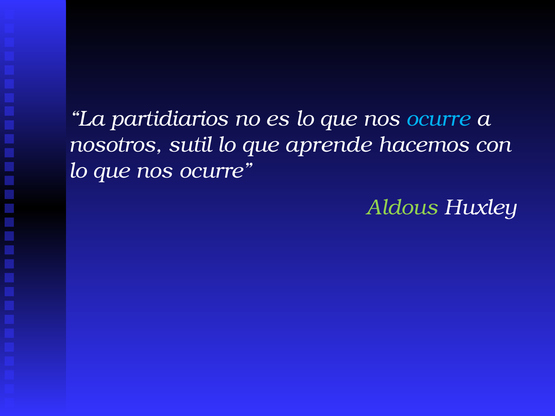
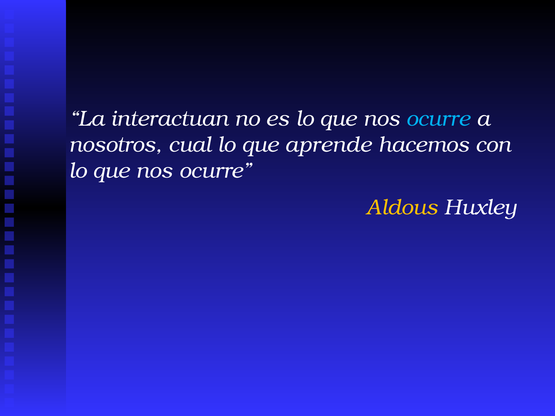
partidiarios: partidiarios -> interactuan (169, 119)
sutil: sutil -> cual (190, 145)
Aldous colour: light green -> yellow (402, 207)
